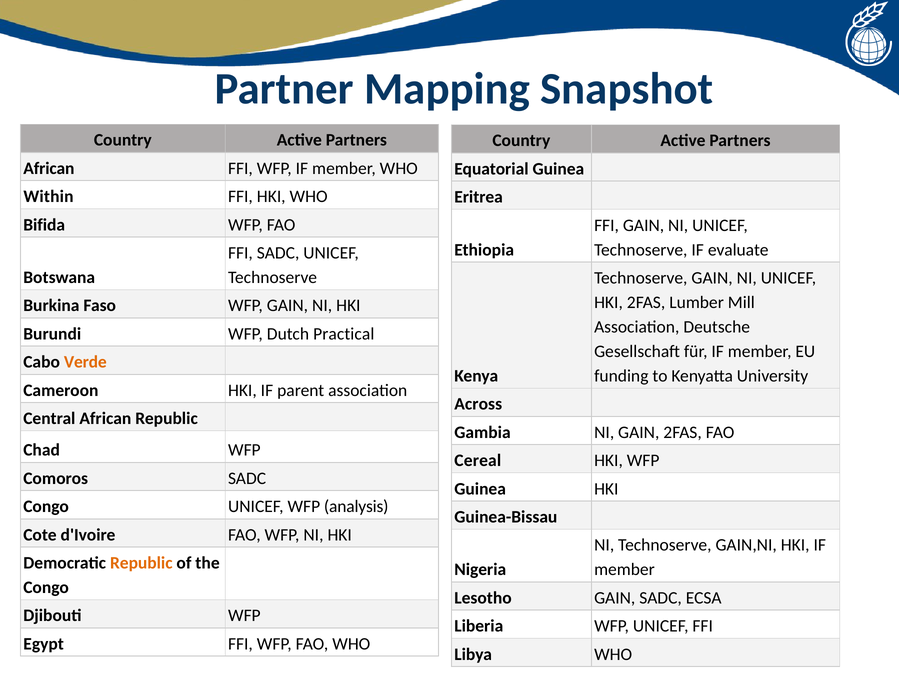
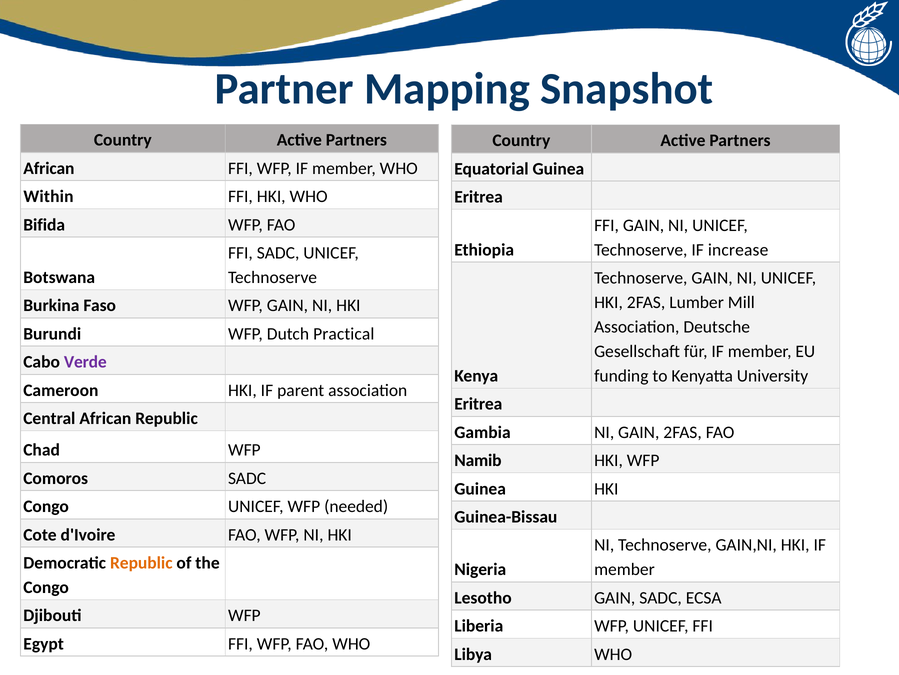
evaluate: evaluate -> increase (738, 249)
Verde colour: orange -> purple (85, 362)
Across: Across -> Eritrea (478, 404)
Cereal: Cereal -> Namib (478, 460)
analysis: analysis -> needed (356, 506)
